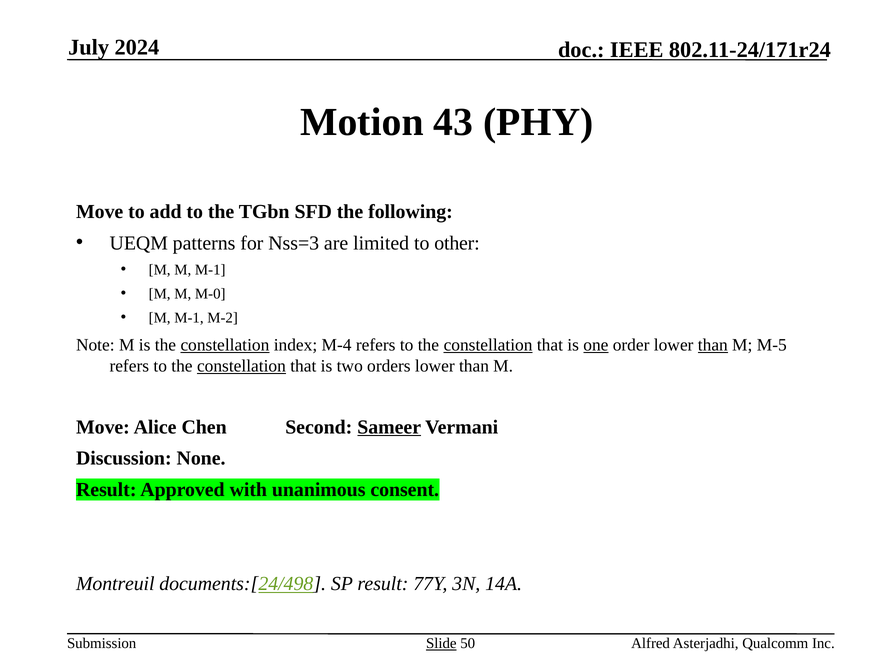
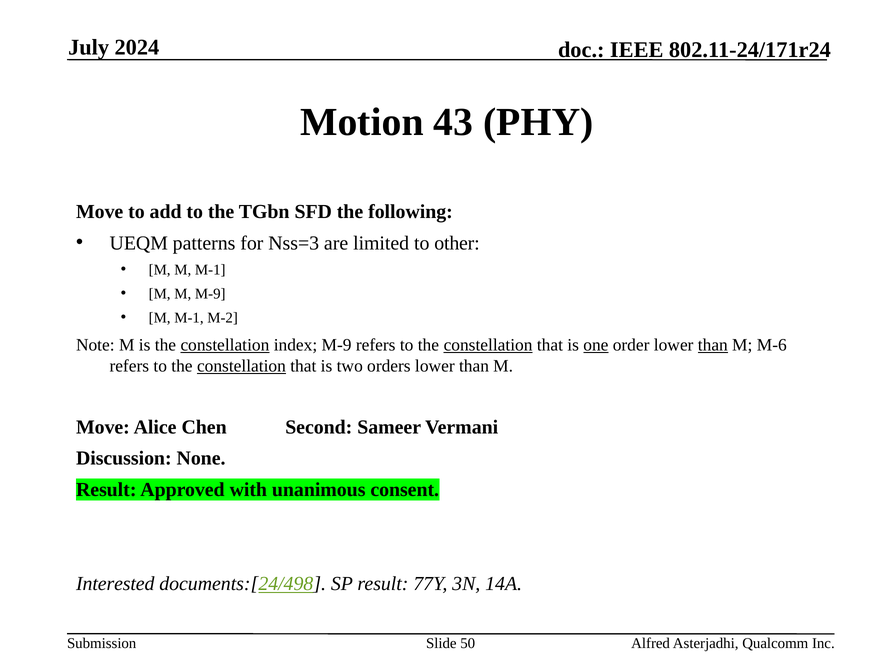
M M-0: M-0 -> M-9 (210, 294)
index M-4: M-4 -> M-9 (337, 345)
M-5: M-5 -> M-6 (772, 345)
Sameer underline: present -> none (389, 427)
Montreuil: Montreuil -> Interested (115, 583)
Slide underline: present -> none (441, 643)
